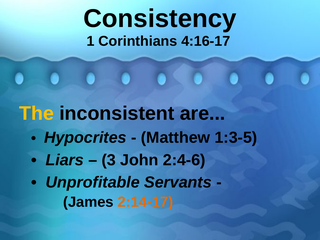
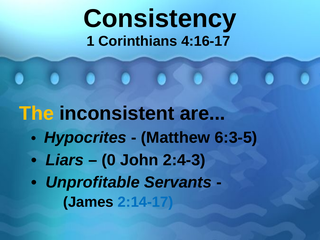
1:3-5: 1:3-5 -> 6:3-5 (236, 138)
3: 3 -> 0 (109, 160)
2:4-6: 2:4-6 -> 2:4-3 (184, 160)
2:14-17 colour: orange -> blue (145, 202)
